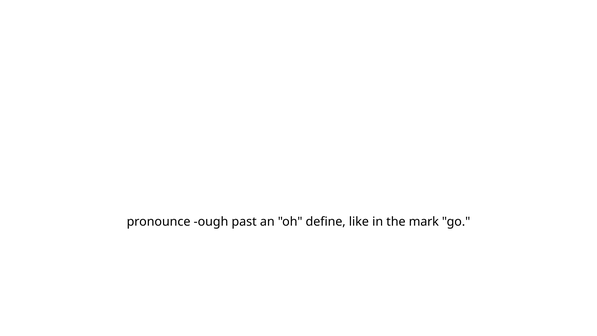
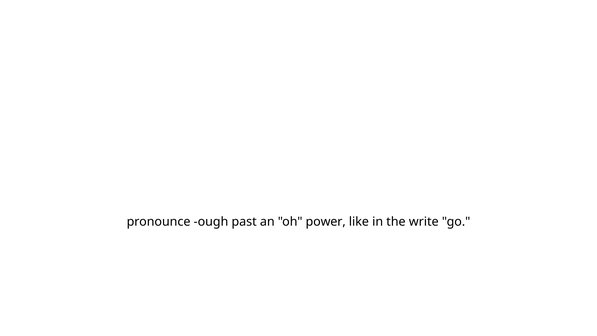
define: define -> power (326, 222)
mark: mark -> write (424, 222)
